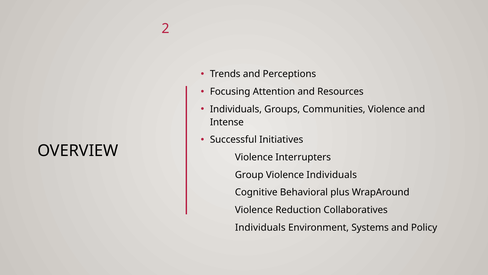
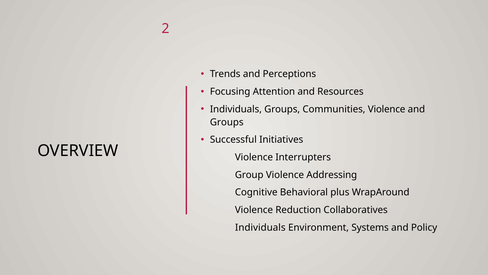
Intense: Intense -> Groups (227, 122)
Violence Individuals: Individuals -> Addressing (332, 175)
